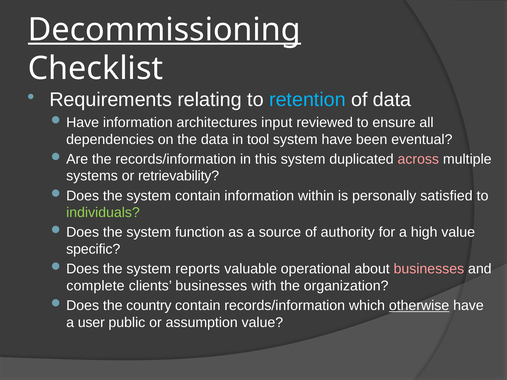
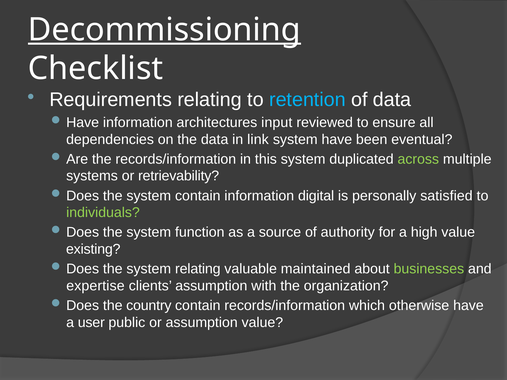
tool: tool -> link (258, 140)
across colour: pink -> light green (418, 159)
within: within -> digital (316, 196)
specific: specific -> existing (93, 249)
system reports: reports -> relating (198, 269)
operational: operational -> maintained (316, 269)
businesses colour: pink -> light green (429, 269)
complete: complete -> expertise (95, 286)
clients businesses: businesses -> assumption (211, 286)
otherwise underline: present -> none (419, 306)
